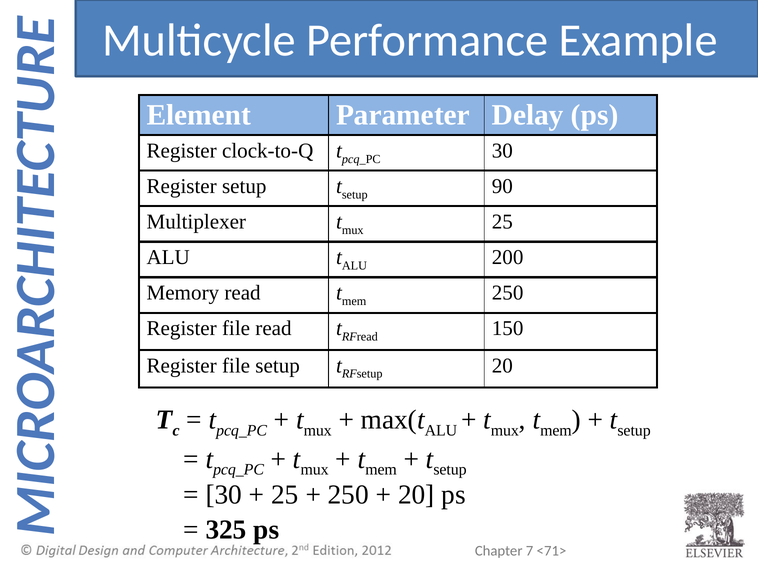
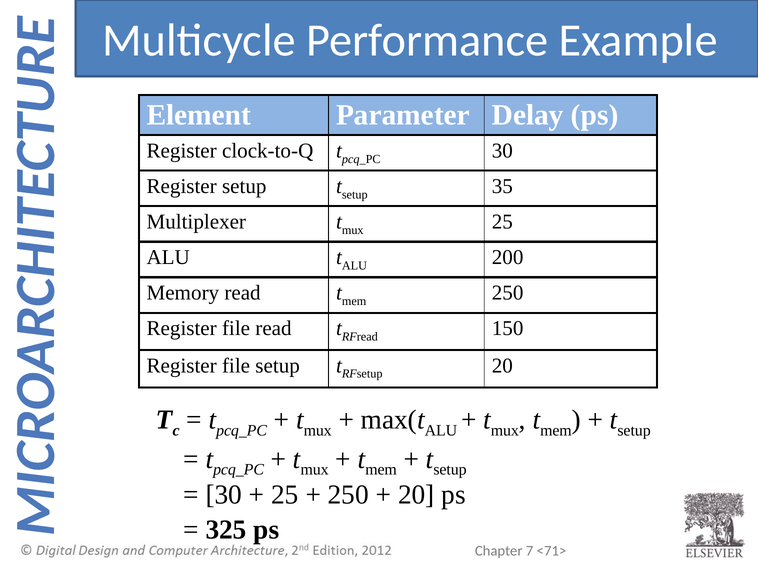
90: 90 -> 35 (502, 186)
